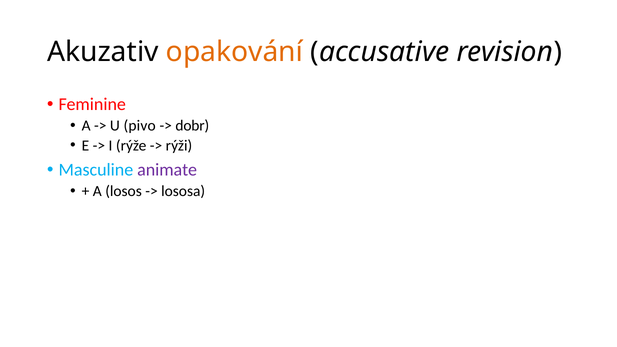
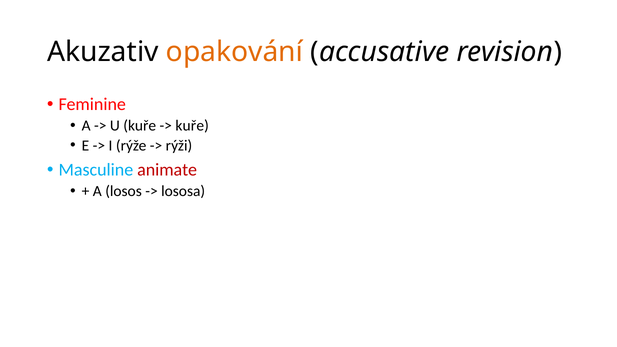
U pivo: pivo -> kuře (140, 126)
dobr: dobr -> kuře (192, 126)
animate colour: purple -> red (167, 170)
